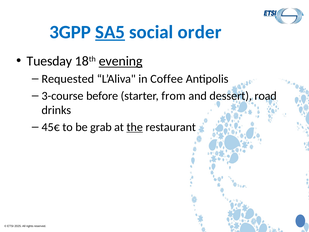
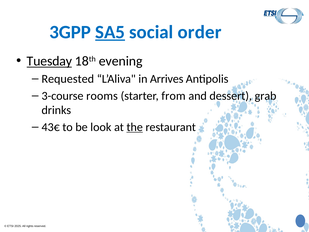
Tuesday underline: none -> present (49, 61)
evening underline: present -> none (121, 61)
Coffee: Coffee -> Arrives (167, 79)
before: before -> rooms (102, 96)
road: road -> grab (266, 96)
45€: 45€ -> 43€ (51, 127)
grab: grab -> look (101, 127)
